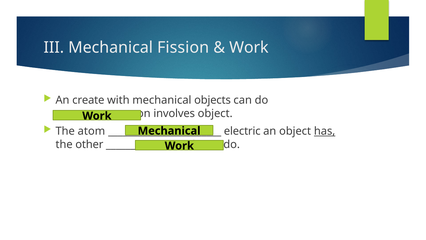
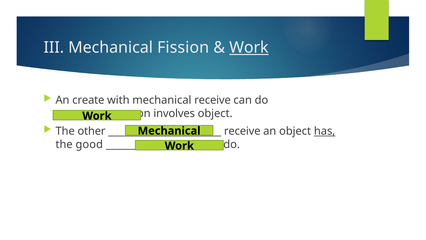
Work underline: none -> present (249, 47)
mechanical objects: objects -> receive (213, 100)
atom: atom -> other (92, 131)
electric: electric -> receive (242, 131)
other: other -> good (89, 144)
